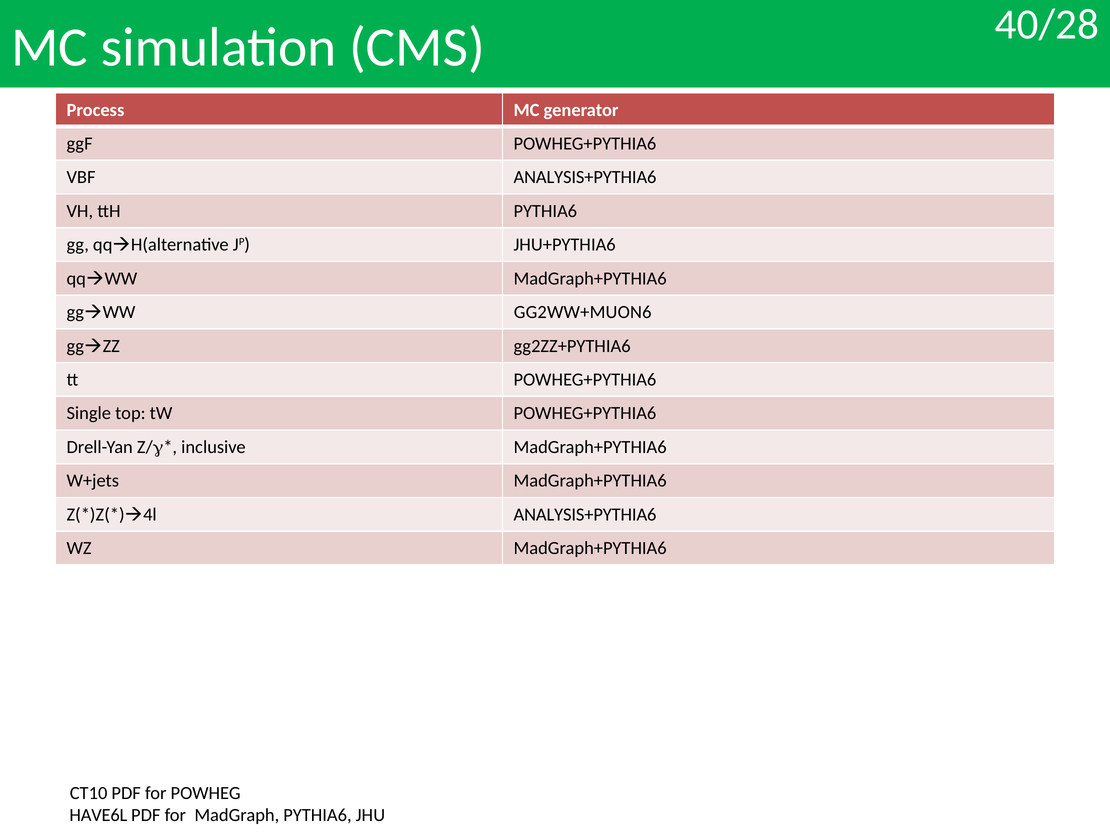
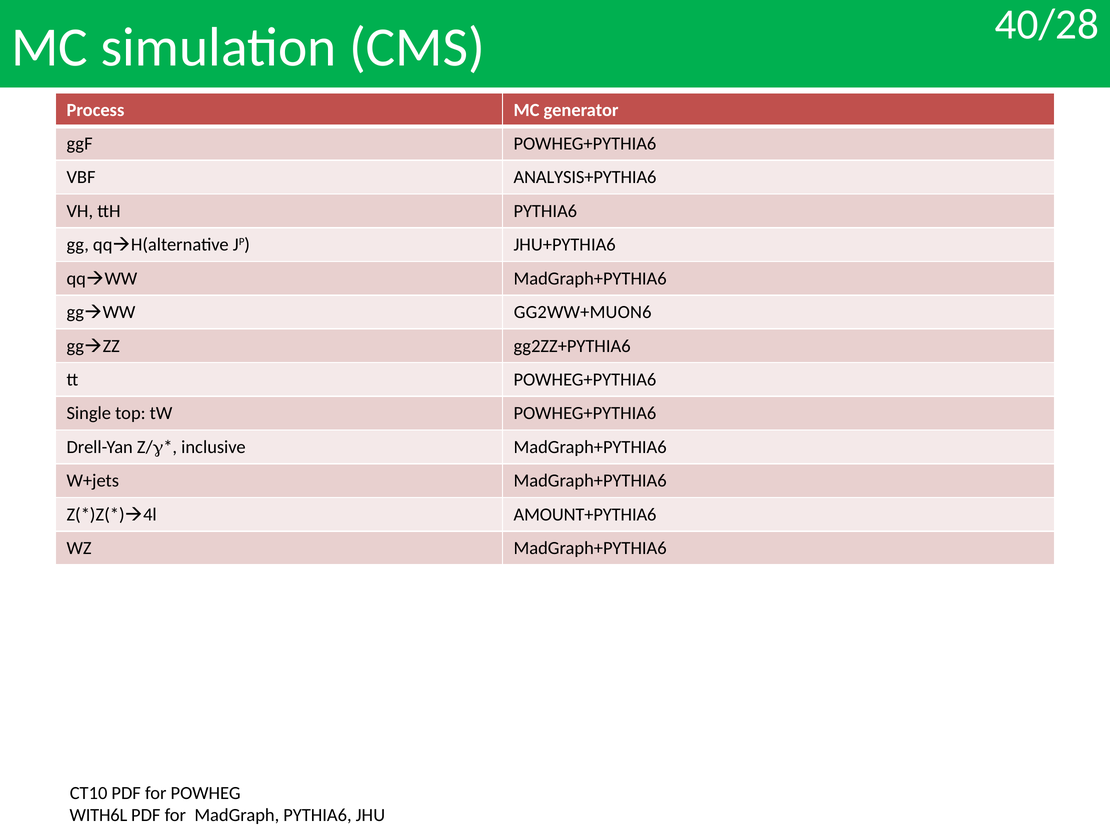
ANALYSIS+PYTHIA6: ANALYSIS+PYTHIA6 -> AMOUNT+PYTHIA6 (585, 514)
HAVE6L: HAVE6L -> WITH6L (98, 815)
